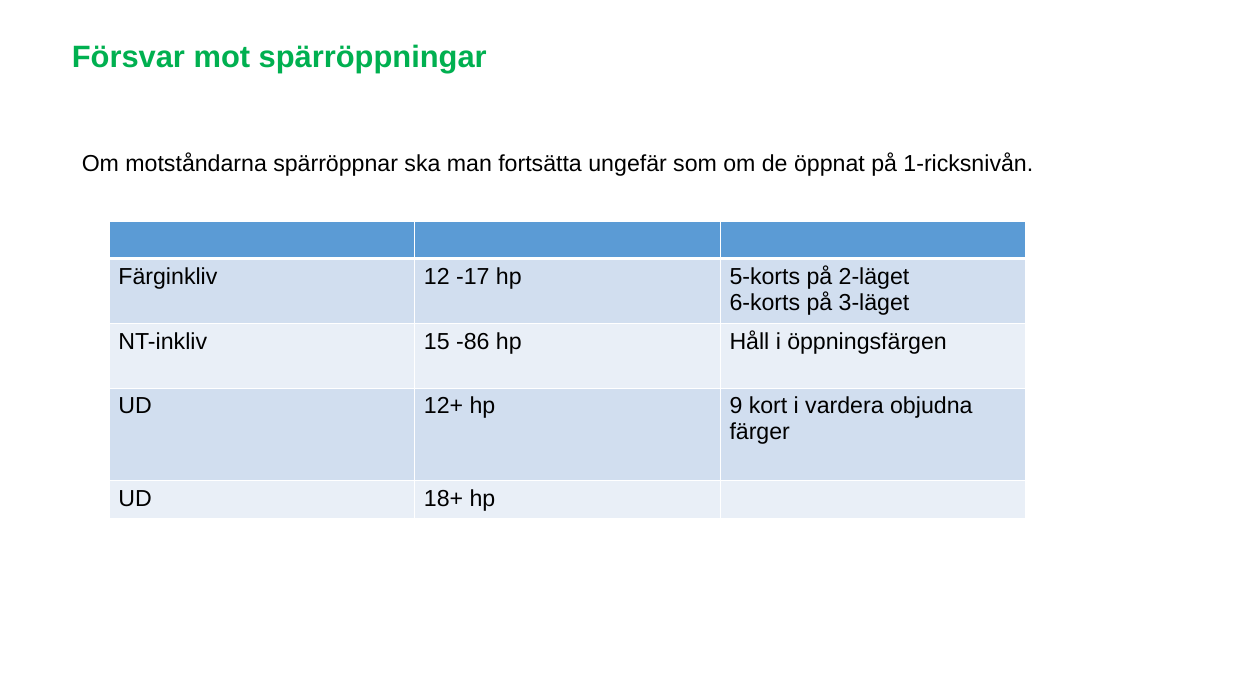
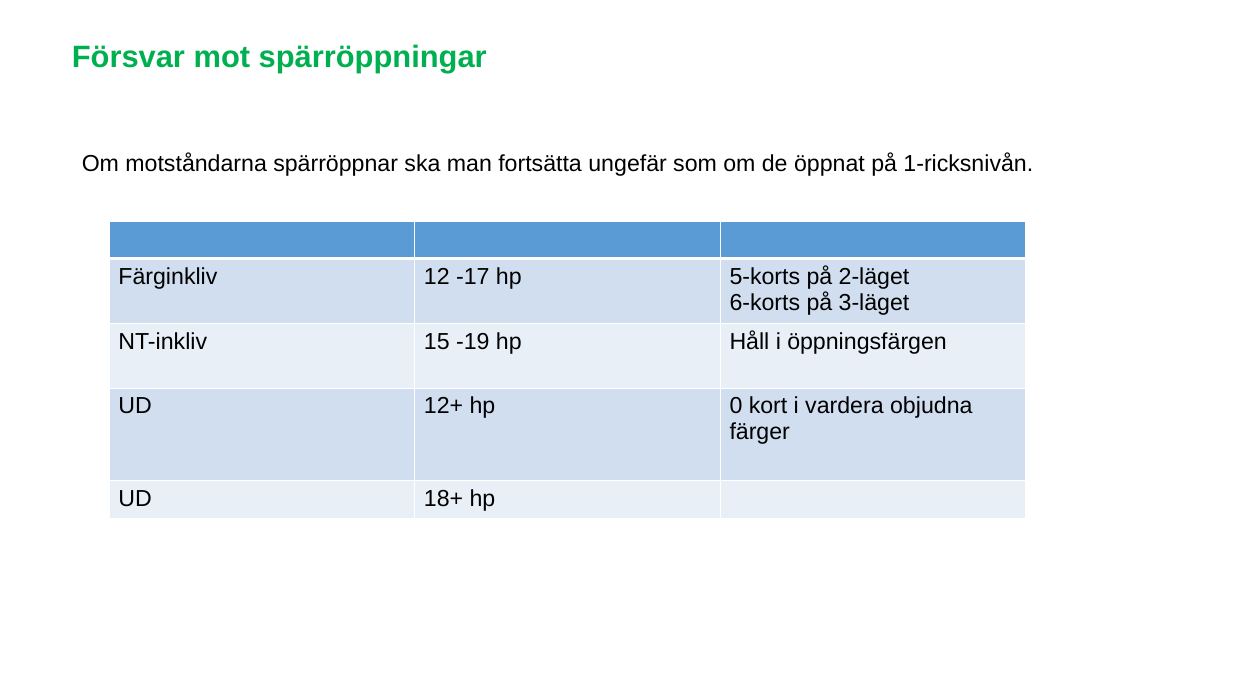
-86: -86 -> -19 (473, 342)
9: 9 -> 0 (736, 407)
